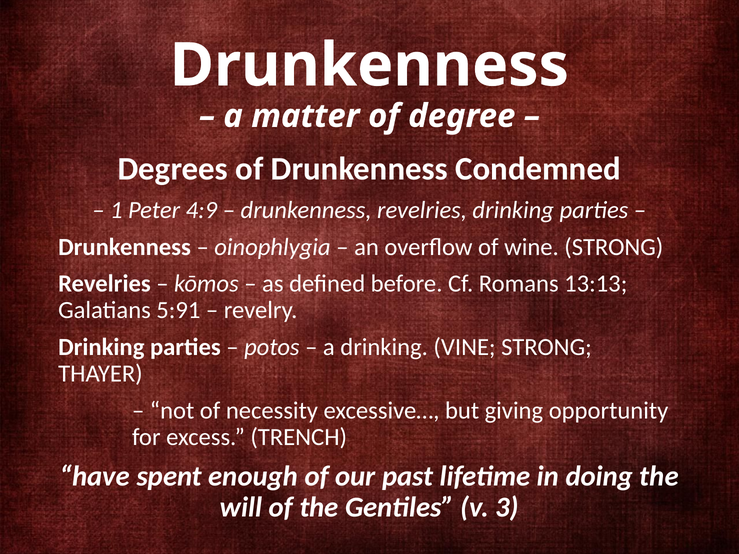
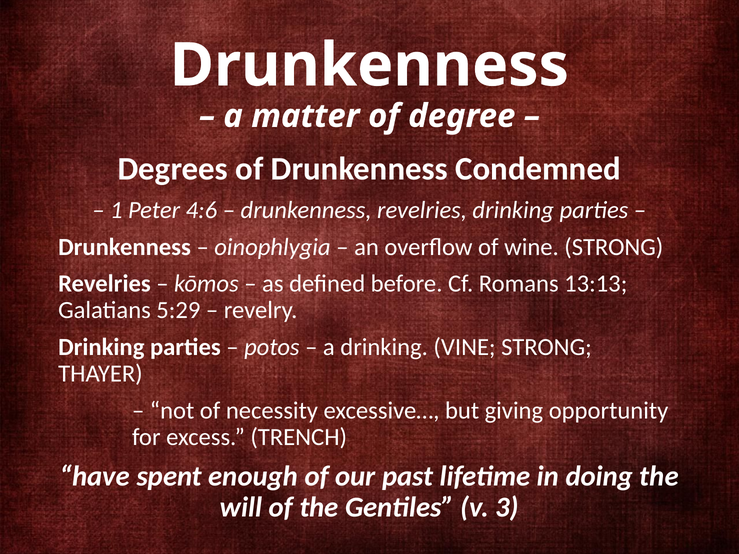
4:9: 4:9 -> 4:6 (201, 210)
5:91: 5:91 -> 5:29 (178, 310)
